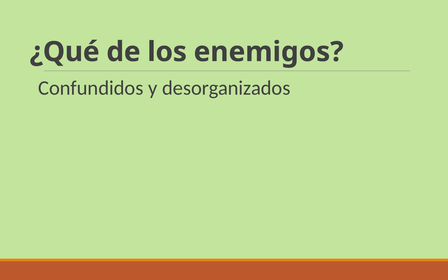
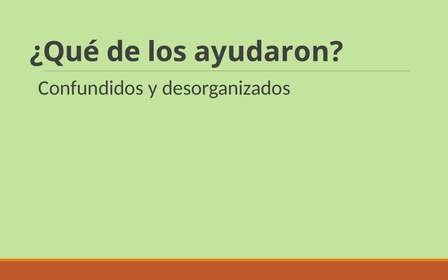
enemigos: enemigos -> ayudaron (268, 52)
